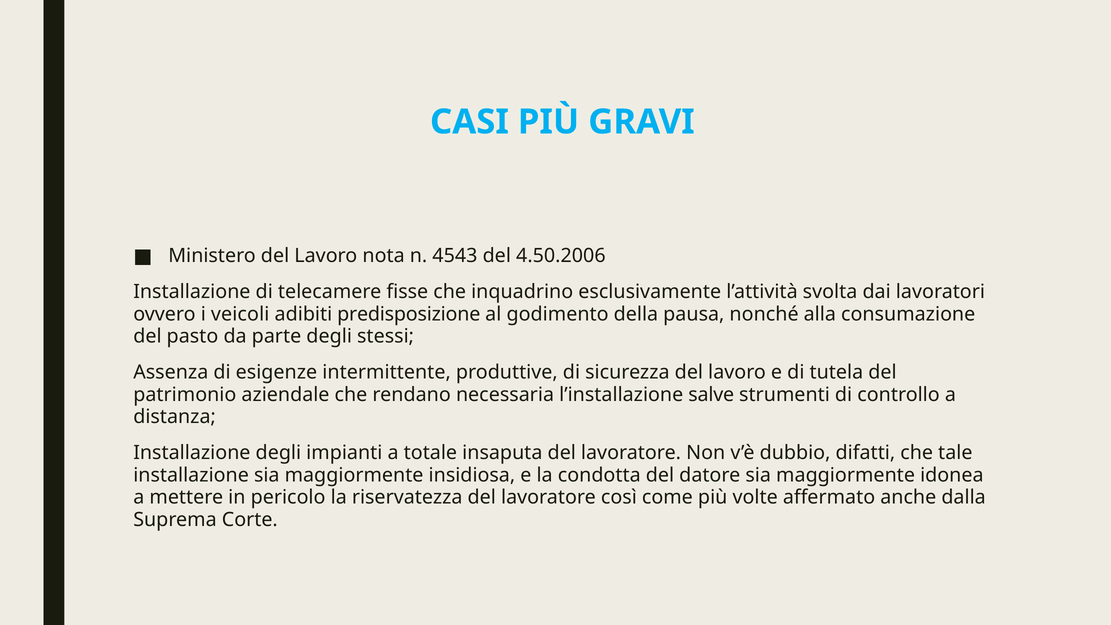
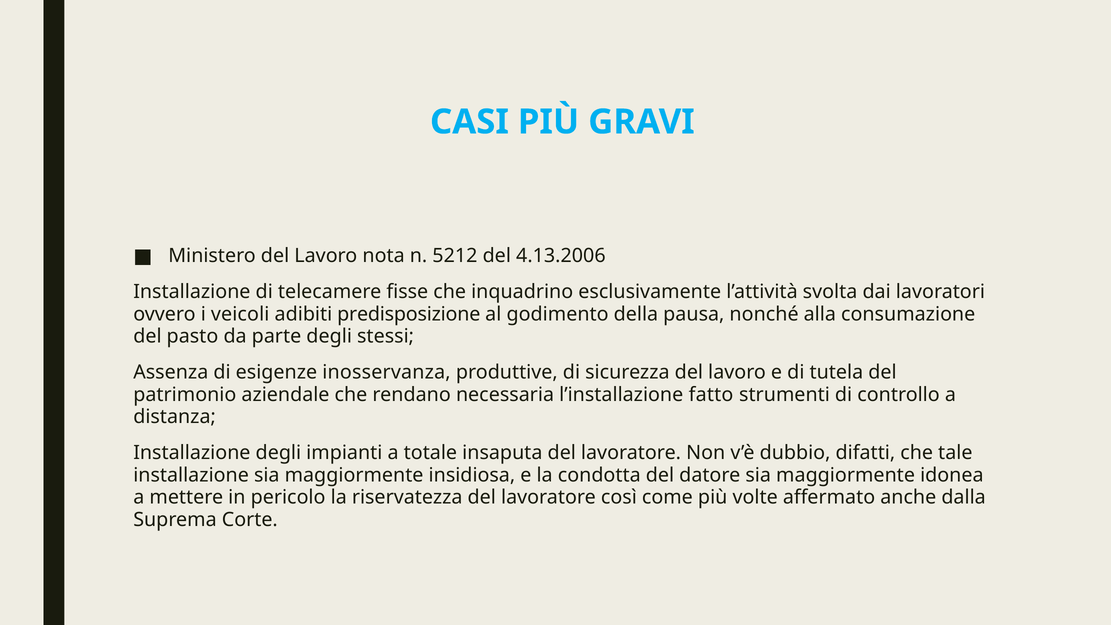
4543: 4543 -> 5212 (455, 256)
4.50.2006: 4.50.2006 -> 4.13.2006 (561, 256)
intermittente: intermittente -> inosservanza (386, 372)
salve: salve -> fatto (711, 395)
